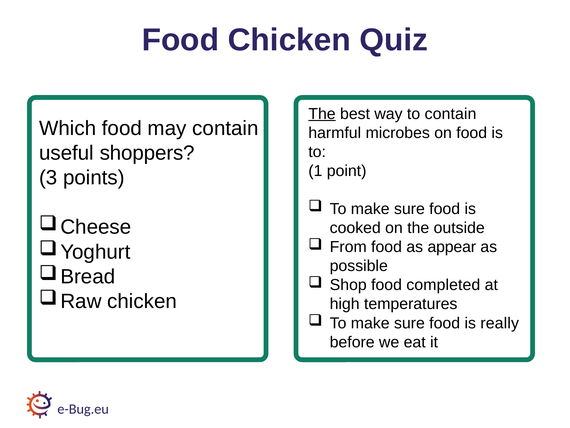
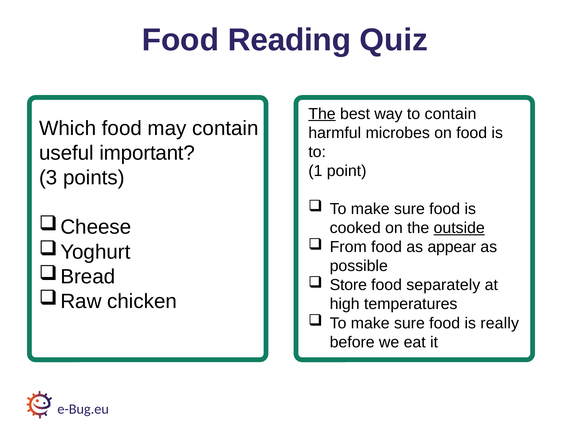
Food Chicken: Chicken -> Reading (289, 40)
shoppers: shoppers -> important (147, 153)
outside underline: none -> present (459, 228)
Shop: Shop -> Store (348, 285)
completed: completed -> separately (443, 285)
